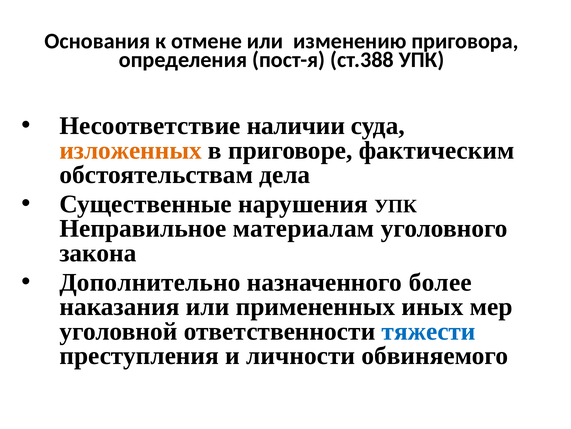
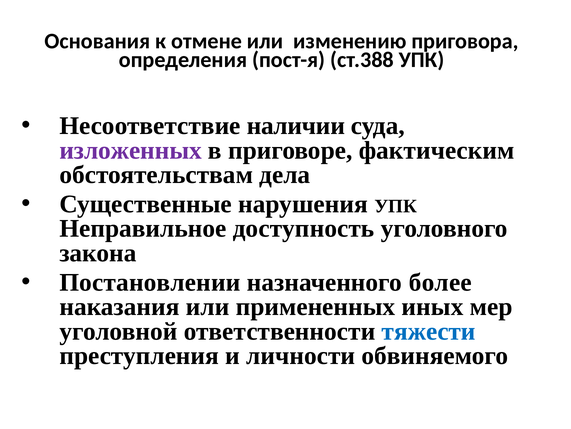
изложенных colour: orange -> purple (131, 150)
материалам: материалам -> доступность (304, 228)
Дополнительно: Дополнительно -> Постановлении (150, 282)
